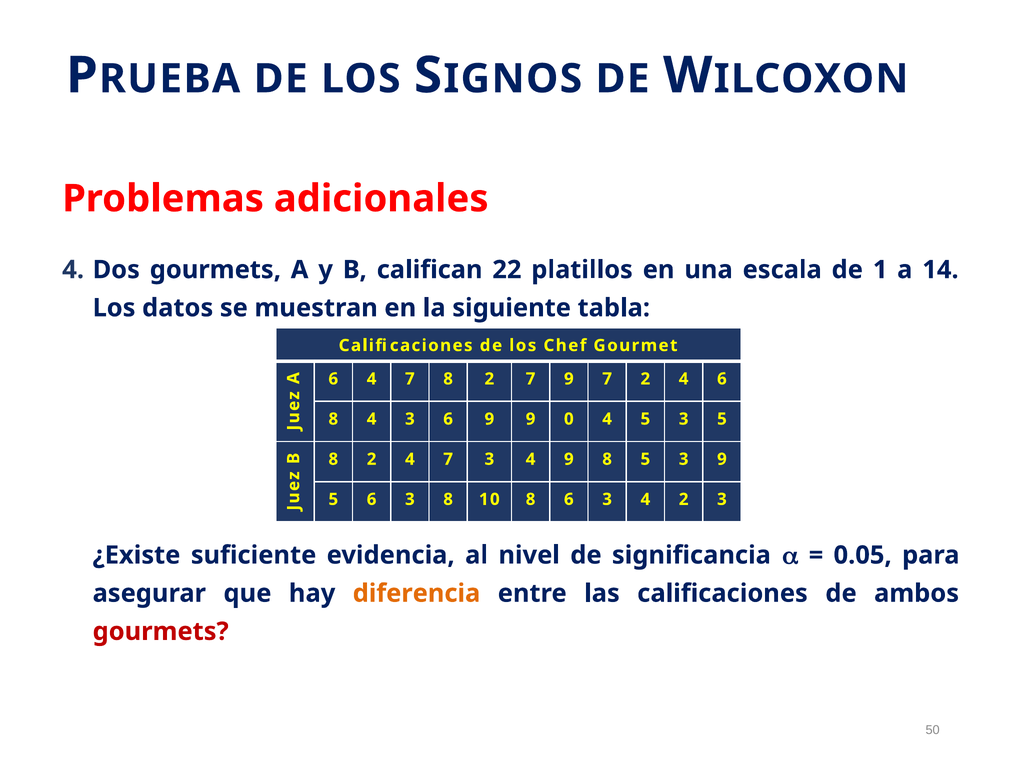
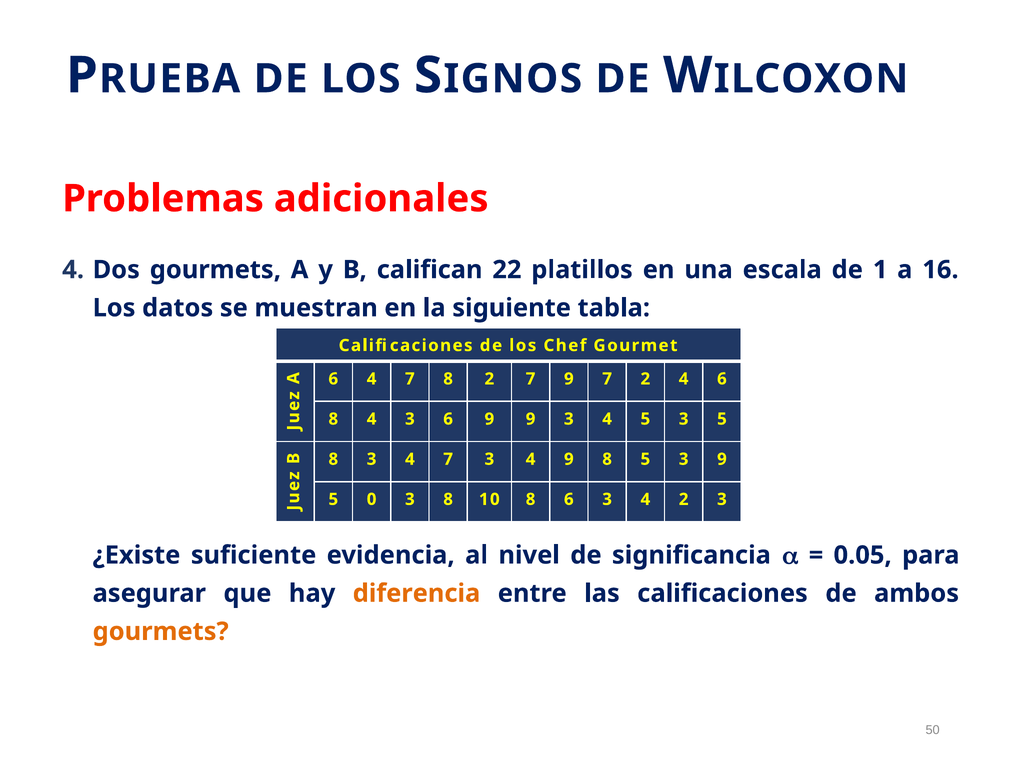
14: 14 -> 16 (940, 270)
9 0: 0 -> 3 (569, 419)
B 8 2: 2 -> 3 (372, 459)
5 6: 6 -> 0 (372, 499)
gourmets colour: red -> orange (161, 631)
